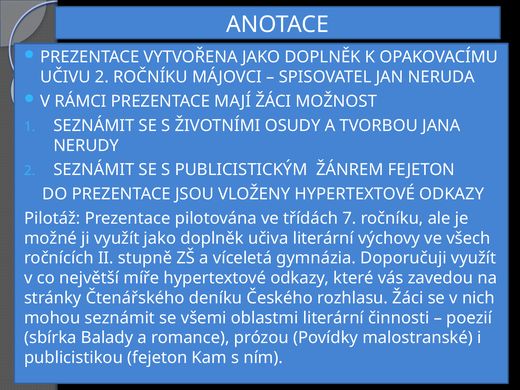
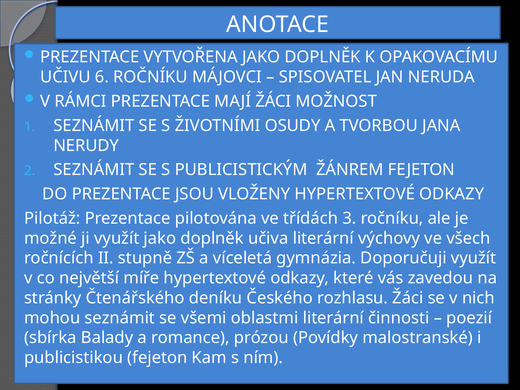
UČIVU 2: 2 -> 6 (102, 77)
7: 7 -> 3 (349, 218)
